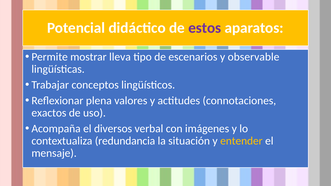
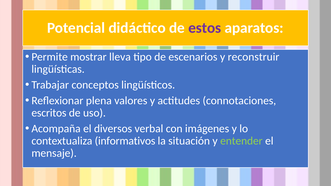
observable: observable -> reconstruir (254, 57)
exactos: exactos -> escritos (49, 113)
redundancia: redundancia -> informativos (125, 141)
entender colour: yellow -> light green (241, 141)
